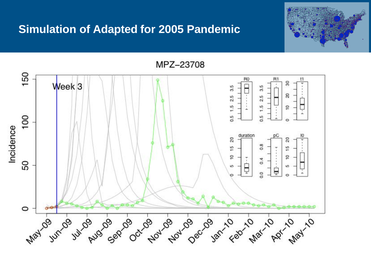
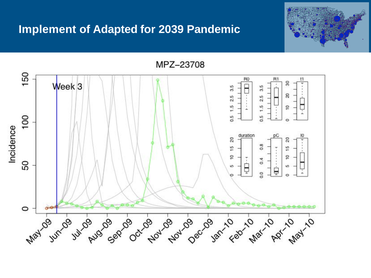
Simulation: Simulation -> Implement (47, 29)
2005: 2005 -> 2039 (171, 29)
